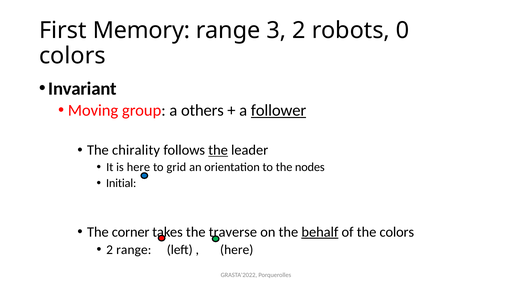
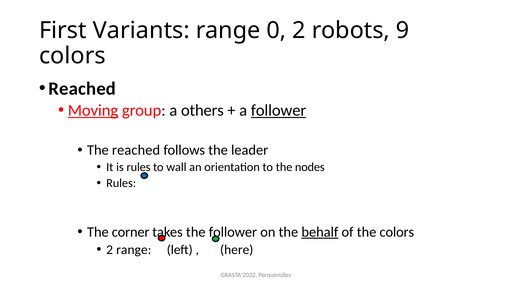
Memory: Memory -> Variants (141, 30)
3: 3 -> 0 (276, 30)
0: 0 -> 9 (403, 30)
Invariant: Invariant -> Reached (82, 89)
Moving underline: none -> present (93, 110)
The chirality: chirality -> reached (136, 150)
the underline: present -> none (218, 150)
is here: here -> rules (139, 167)
grid: grid -> wall (176, 167)
Initial: Initial -> Rules (121, 183)
the traverse: traverse -> follower (233, 232)
